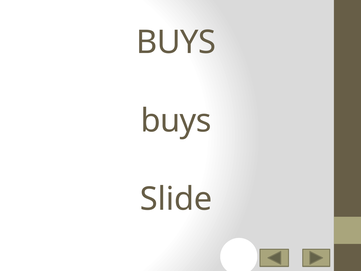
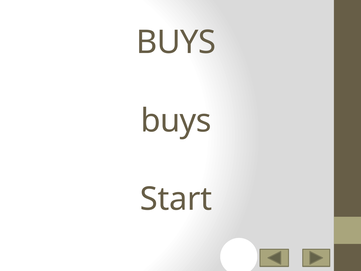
Slide: Slide -> Start (176, 199)
